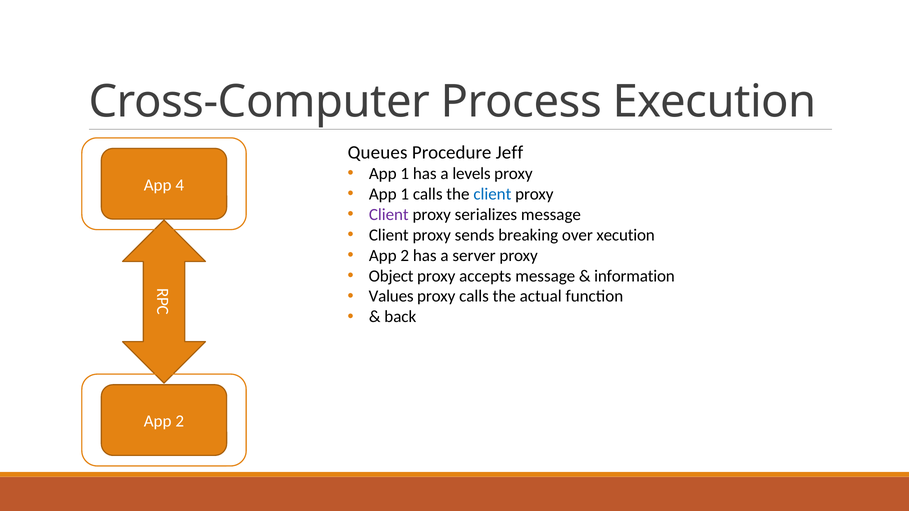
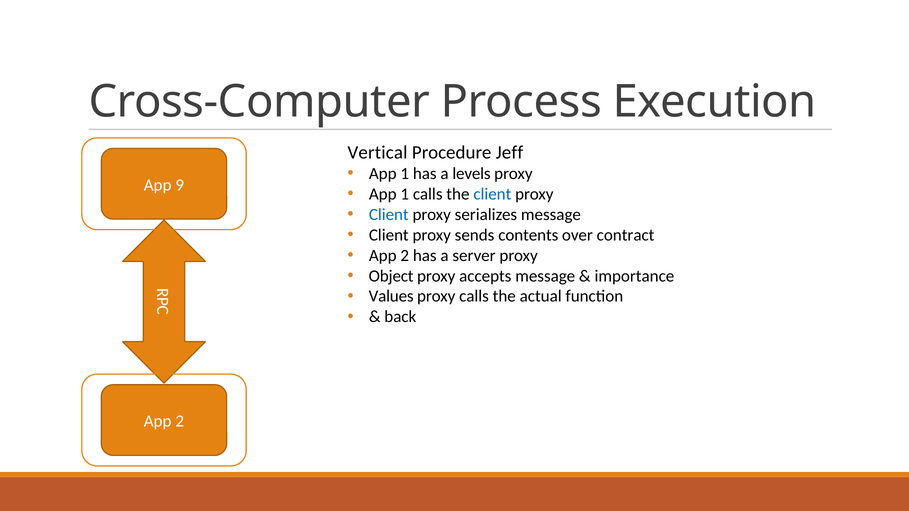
Queues: Queues -> Vertical (378, 152)
4: 4 -> 9 (180, 185)
Client colour: purple -> blue (389, 215)
breaking: breaking -> contents (528, 235)
xecution: xecution -> contract (626, 235)
information: information -> importance (634, 276)
